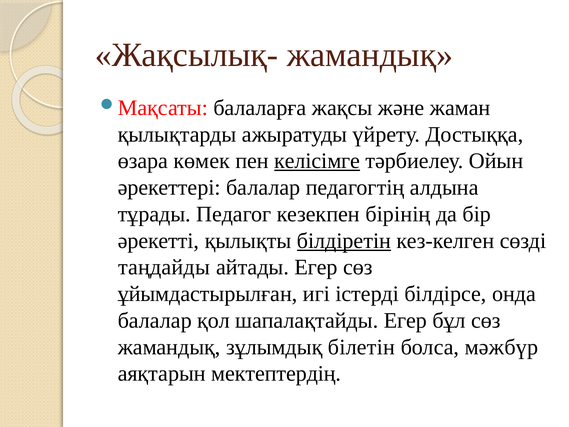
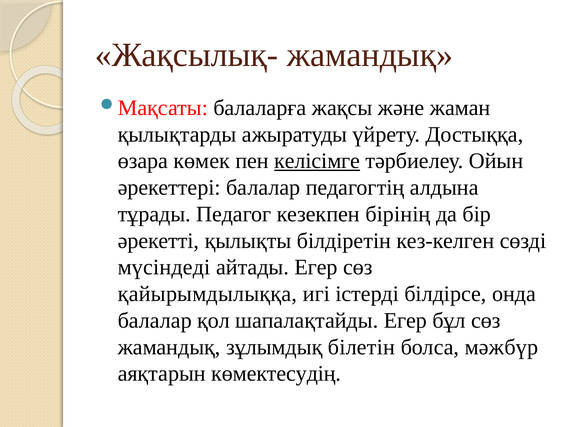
білдіретін underline: present -> none (344, 241)
таңдайды: таңдайды -> мүсіндеді (164, 267)
ұйымдастырылған: ұйымдастырылған -> қайырымдылыққа (207, 294)
мектептердің: мектептердің -> көмектесудің (276, 373)
